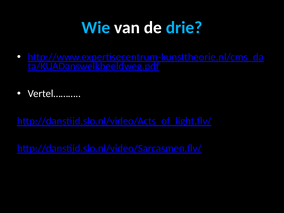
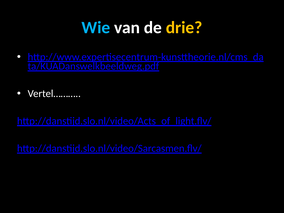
drie colour: light blue -> yellow (184, 27)
